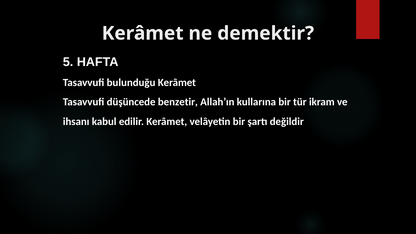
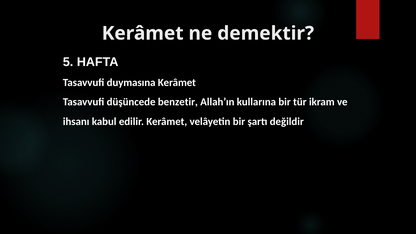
bulunduğu: bulunduğu -> duymasına (131, 83)
